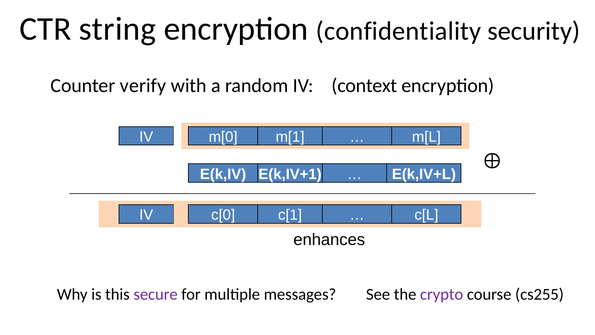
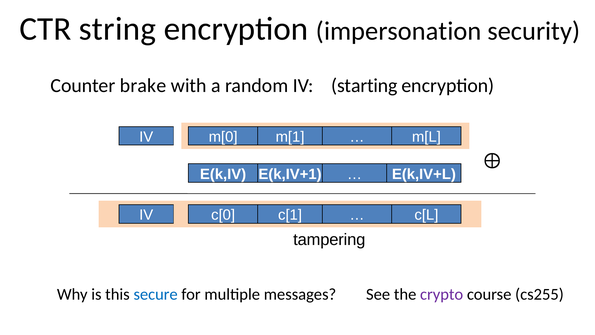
confidentiality: confidentiality -> impersonation (399, 31)
verify: verify -> brake (143, 86)
context: context -> starting (364, 86)
enhances: enhances -> tampering (329, 240)
secure colour: purple -> blue (156, 294)
